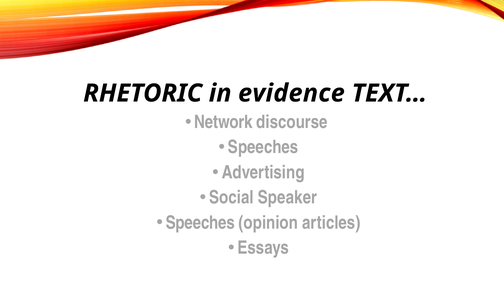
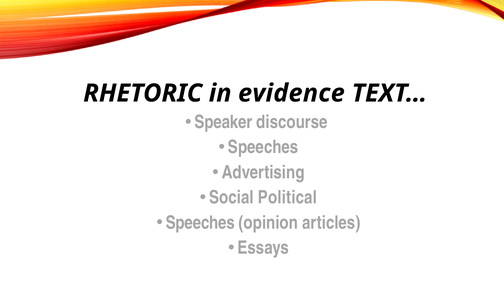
Network: Network -> Speaker (223, 122)
Speaker: Speaker -> Political (287, 197)
